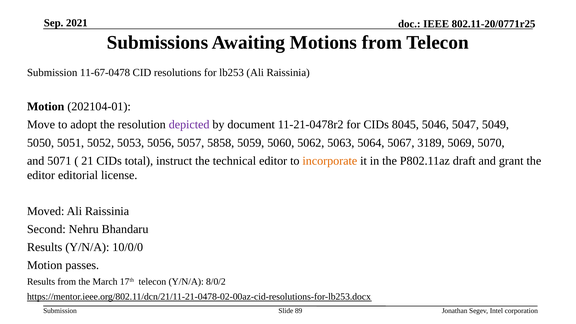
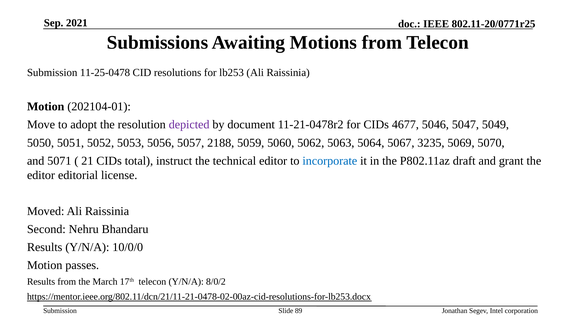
11-67-0478: 11-67-0478 -> 11-25-0478 (105, 73)
8045: 8045 -> 4677 (405, 125)
5858: 5858 -> 2188 (221, 143)
3189: 3189 -> 3235 (431, 143)
incorporate colour: orange -> blue (330, 161)
